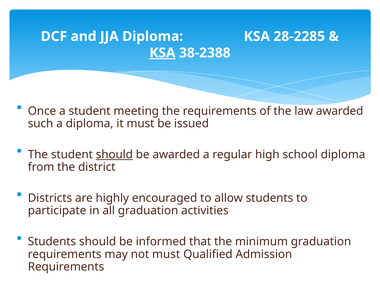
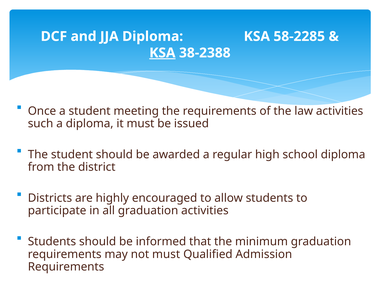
28-2285: 28-2285 -> 58-2285 (299, 36)
law awarded: awarded -> activities (340, 111)
should underline: present -> none (114, 155)
